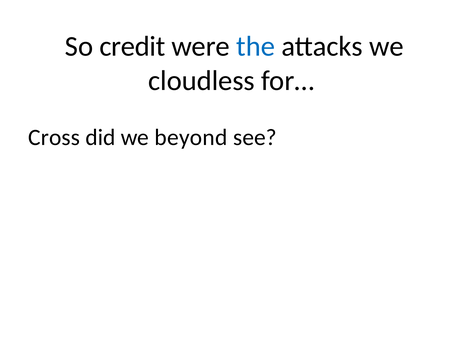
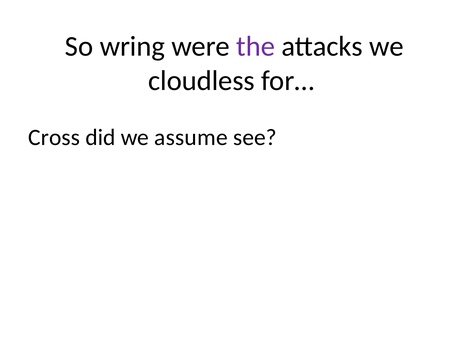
credit: credit -> wring (132, 47)
the colour: blue -> purple (256, 47)
beyond: beyond -> assume (191, 138)
